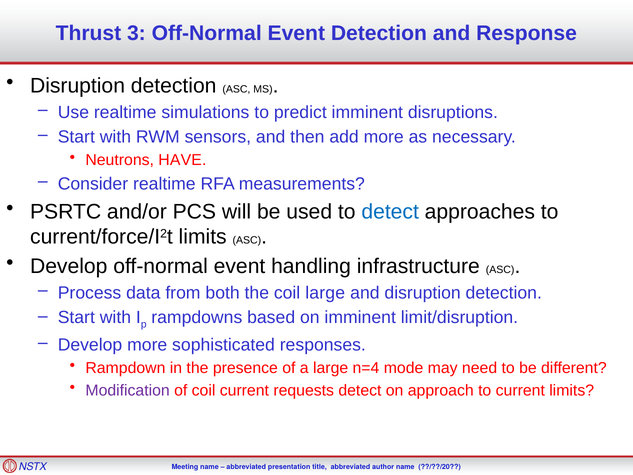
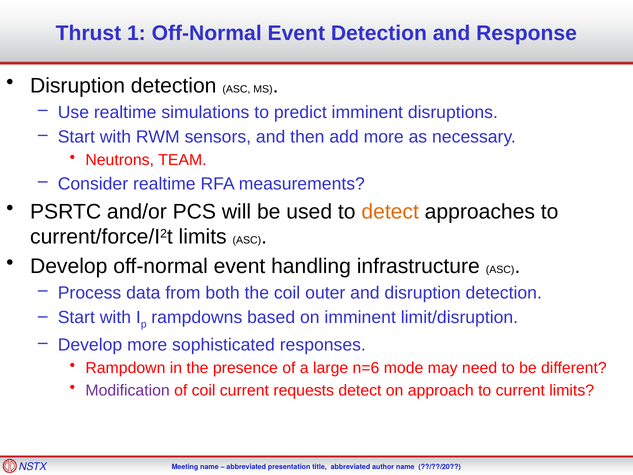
3: 3 -> 1 (136, 33)
HAVE: HAVE -> TEAM (182, 160)
detect colour: blue -> orange (390, 211)
coil large: large -> outer (325, 293)
n=4: n=4 -> n=6 (366, 368)
